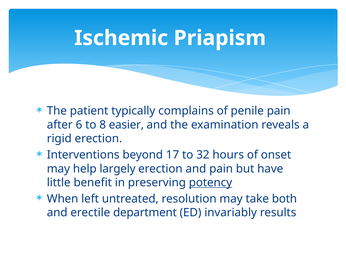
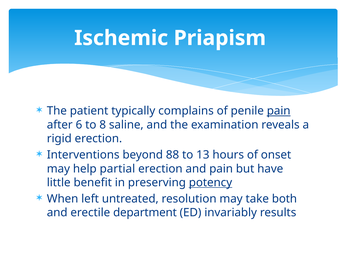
pain underline: none -> present (279, 111)
easier: easier -> saline (126, 125)
17: 17 -> 88 (173, 155)
32: 32 -> 13 (203, 155)
largely: largely -> partial (117, 168)
